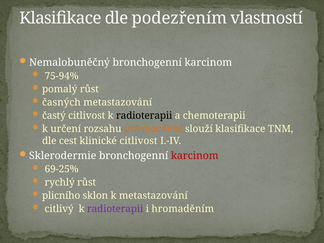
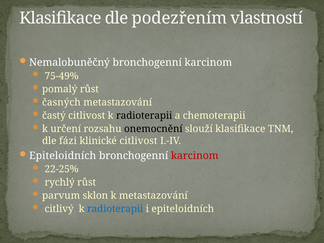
75-94%: 75-94% -> 75-49% (62, 76)
onemocnění colour: orange -> black (153, 129)
cest: cest -> fázi (68, 141)
Sklerodermie: Sklerodermie -> Epiteloidních (63, 156)
69-25%: 69-25% -> 22-25% (62, 169)
plicního: plicního -> parvum (61, 196)
radioterapii colour: purple -> blue (115, 209)
i hromaděním: hromaděním -> epiteloidních (183, 209)
